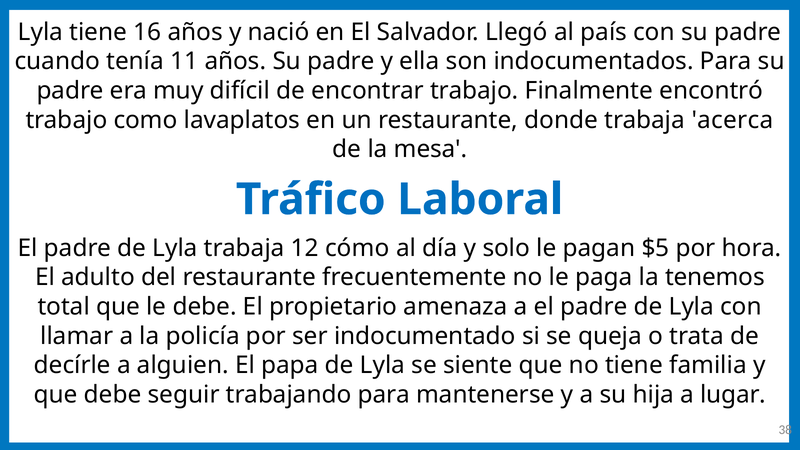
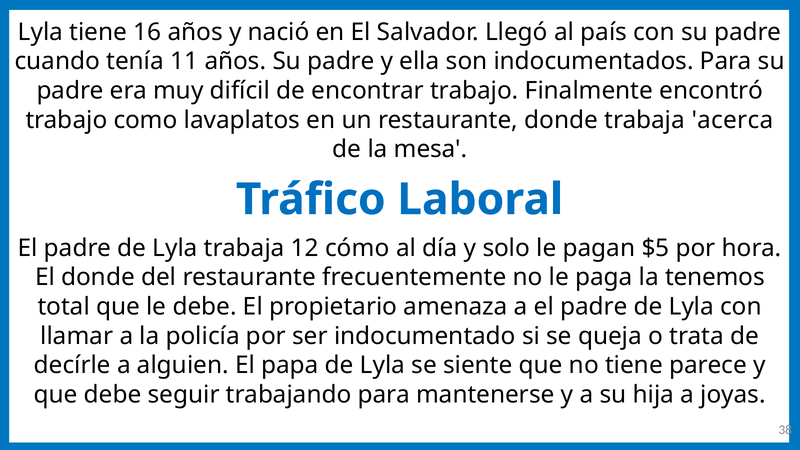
El adulto: adulto -> donde (98, 277)
familia: familia -> parece (708, 365)
lugar: lugar -> joyas (733, 395)
